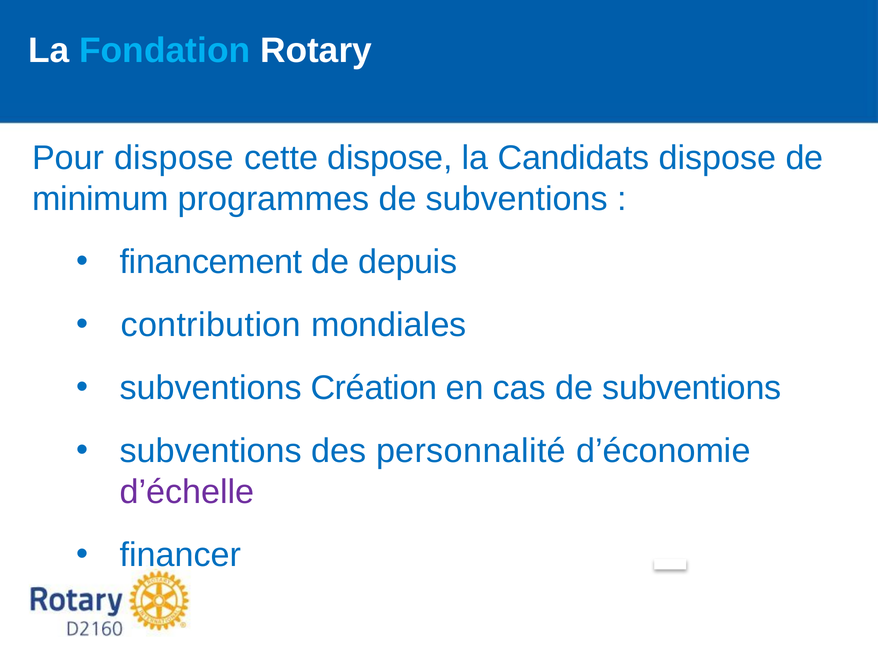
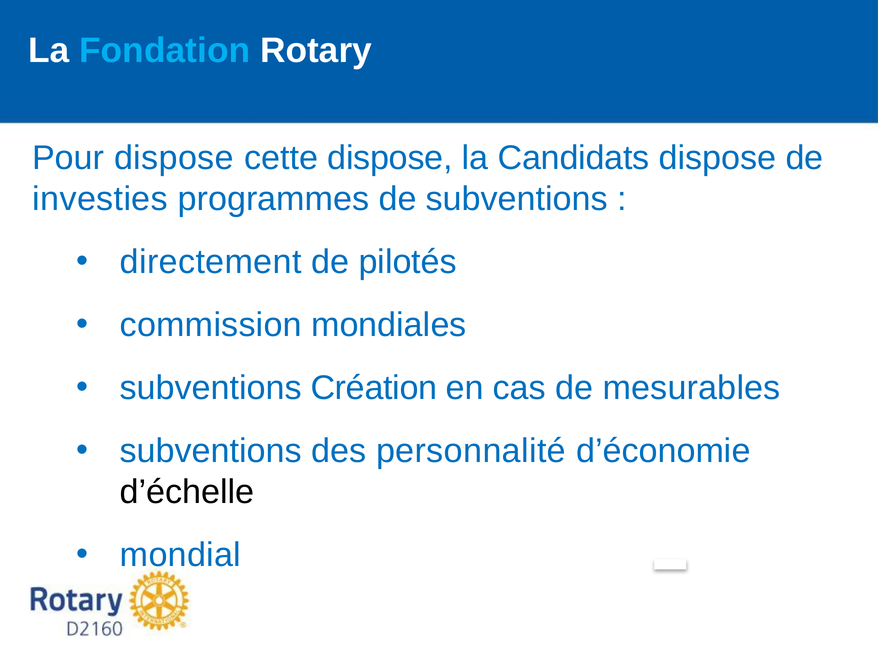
minimum: minimum -> investies (100, 199)
financement: financement -> directement (211, 262)
depuis: depuis -> pilotés (408, 262)
contribution: contribution -> commission (211, 325)
cas de subventions: subventions -> mesurables (692, 388)
d’échelle colour: purple -> black (187, 492)
financer: financer -> mondial (180, 555)
